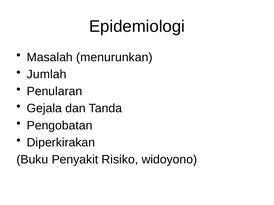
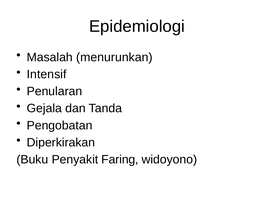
Jumlah: Jumlah -> Intensif (47, 75)
Risiko: Risiko -> Faring (120, 160)
